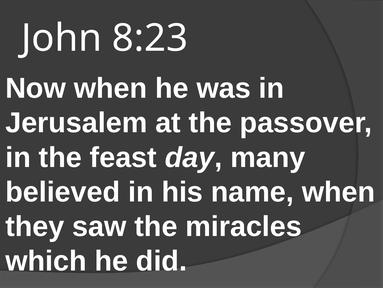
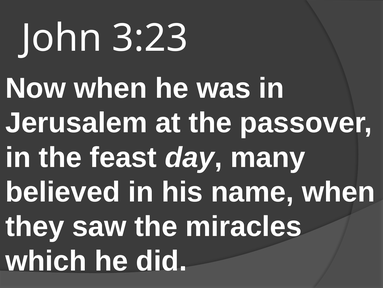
8:23: 8:23 -> 3:23 (150, 38)
